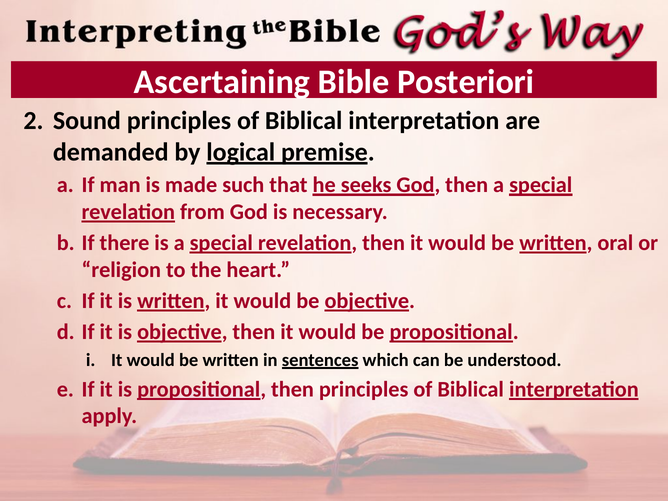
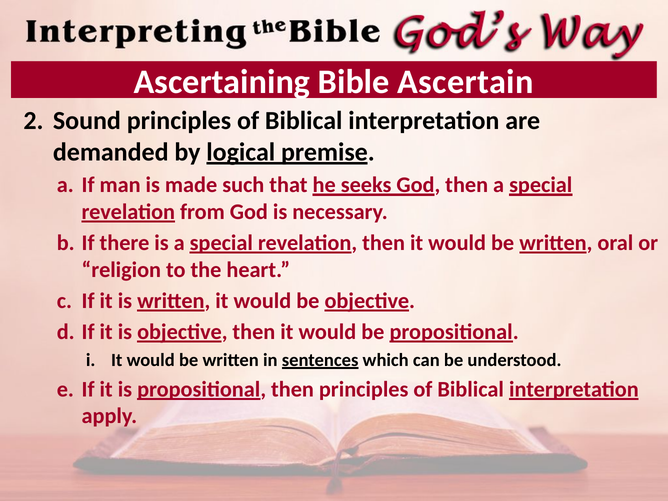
Posteriori: Posteriori -> Ascertain (465, 82)
